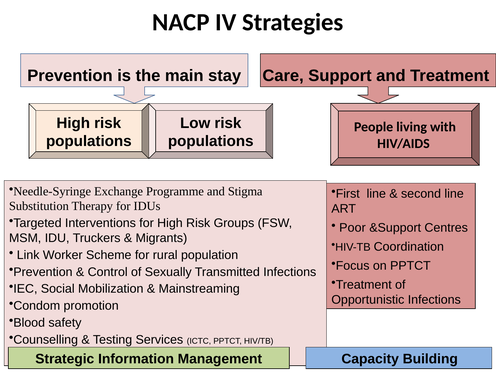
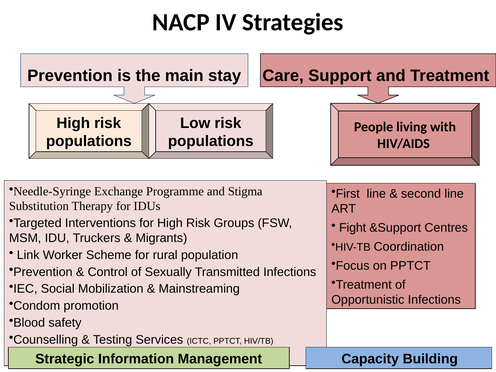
Poor: Poor -> Fight (353, 228)
